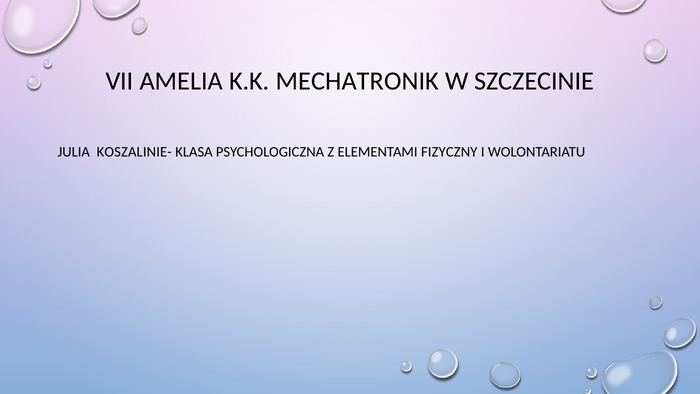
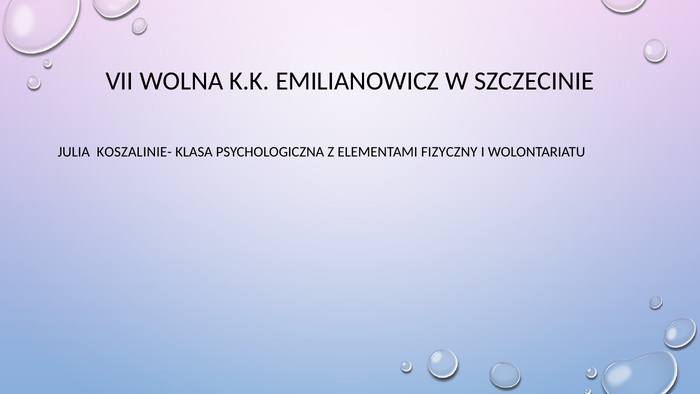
AMELIA: AMELIA -> WOLNA (181, 81)
MECHATRONIK: MECHATRONIK -> EMILIANOWICZ (357, 81)
